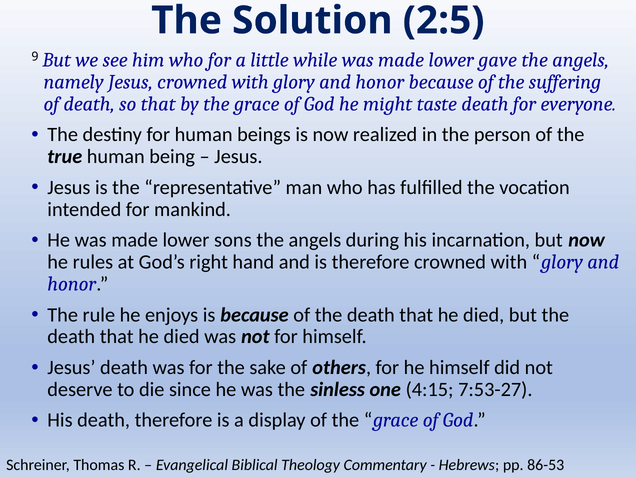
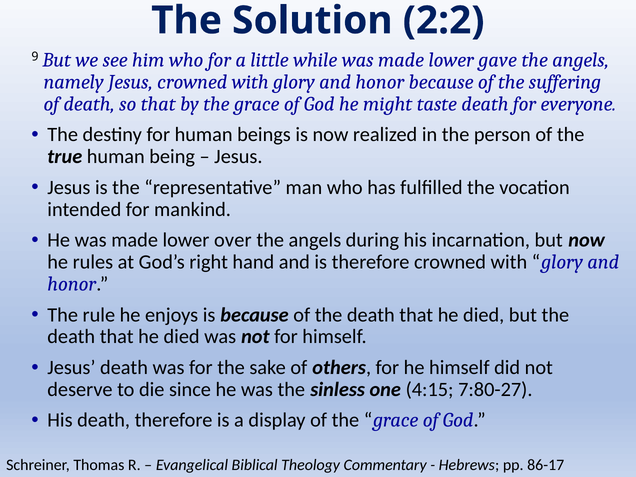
2:5: 2:5 -> 2:2 (444, 21)
sons: sons -> over (233, 240)
7:53-27: 7:53-27 -> 7:80-27 (495, 389)
86-53: 86-53 -> 86-17 (546, 465)
